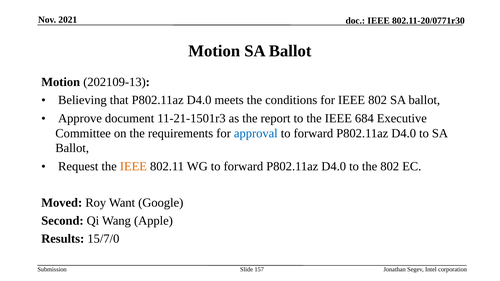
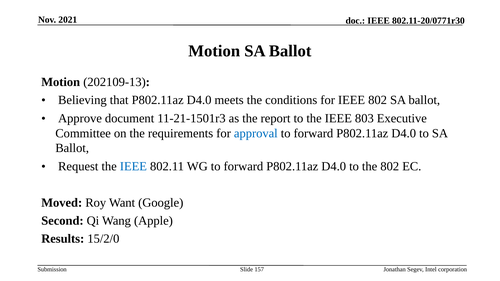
684: 684 -> 803 (364, 118)
IEEE colour: orange -> blue (133, 166)
15/7/0: 15/7/0 -> 15/2/0 (103, 239)
